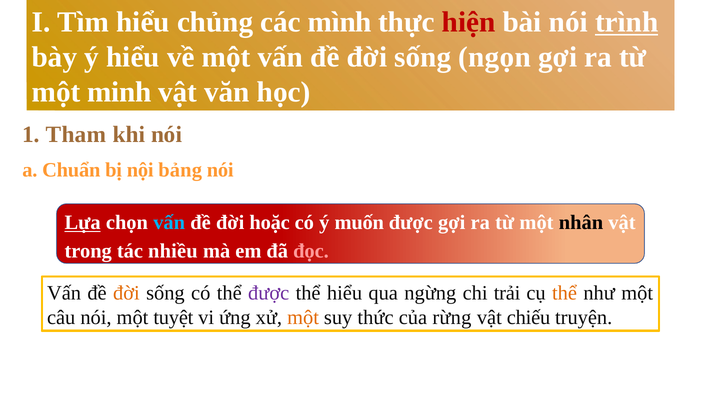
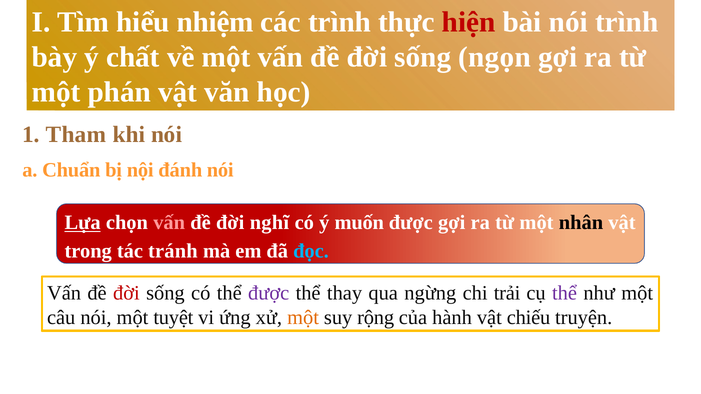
chủng: chủng -> nhiệm (215, 22)
các mình: mình -> trình (340, 22)
trình underline: present -> none (627, 22)
ý hiểu: hiểu -> chất (133, 57)
minh: minh -> phán (119, 92)
bảng: bảng -> đánh (180, 170)
vấn colour: light blue -> pink (169, 223)
hoặc: hoặc -> nghĩ (269, 223)
nhiều: nhiều -> tránh (173, 251)
đọc colour: pink -> light blue (311, 251)
đời colour: orange -> red (126, 293)
thể hiểu: hiểu -> thay (345, 293)
thể colour: orange -> purple (565, 293)
thức: thức -> rộng (376, 318)
rừng: rừng -> hành (452, 318)
